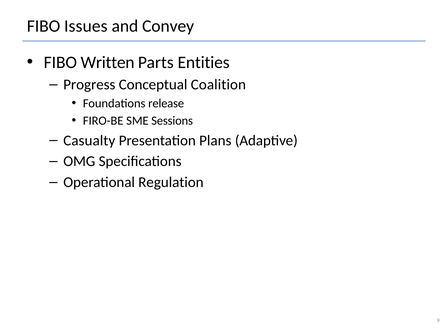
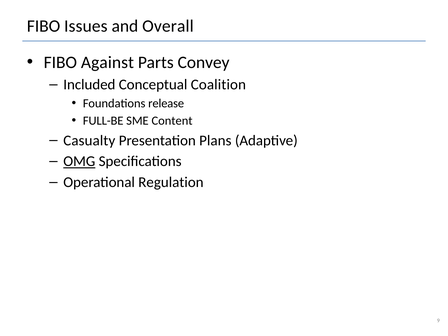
Convey: Convey -> Overall (168, 26)
Written: Written -> Against (107, 62)
Entities: Entities -> Convey (204, 62)
Progress: Progress -> Included (89, 85)
FIRO-BE: FIRO-BE -> FULL-BE (103, 121)
Sessions: Sessions -> Content (172, 121)
OMG underline: none -> present (79, 161)
